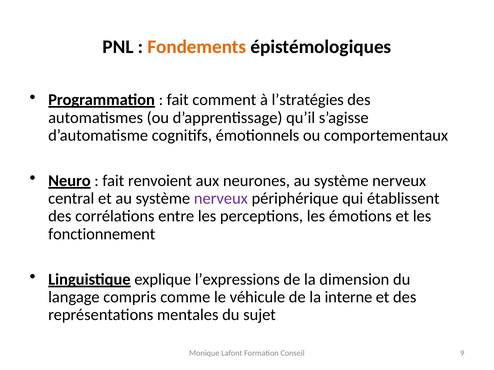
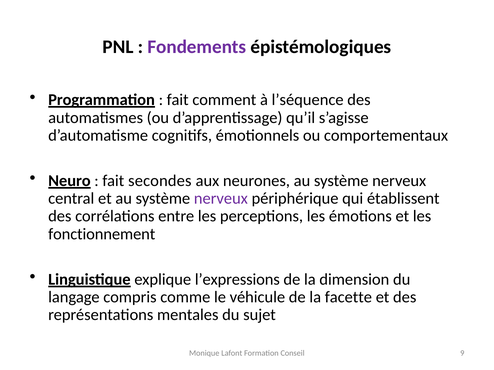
Fondements colour: orange -> purple (197, 47)
l’stratégies: l’stratégies -> l’séquence (308, 100)
renvoient: renvoient -> secondes (160, 181)
interne: interne -> facette (348, 297)
